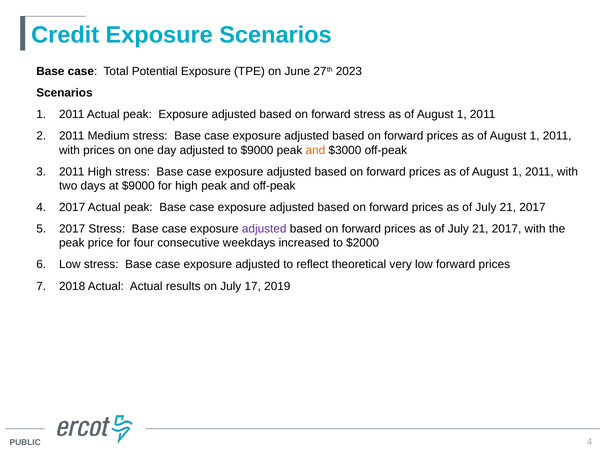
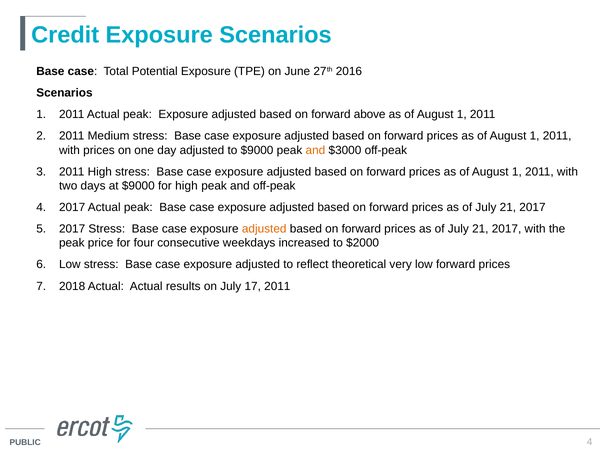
2023: 2023 -> 2016 (349, 71)
forward stress: stress -> above (370, 115)
adjusted colour: purple -> orange (264, 229)
17 2019: 2019 -> 2011 (277, 286)
